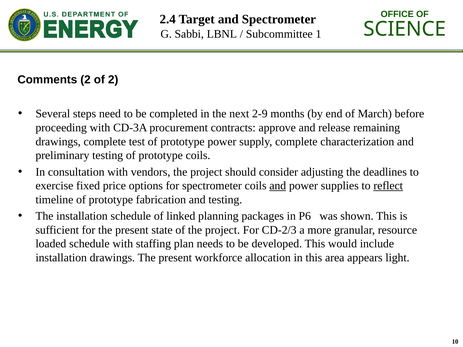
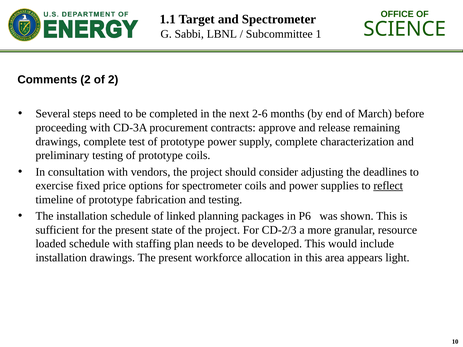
2.4: 2.4 -> 1.1 (168, 19)
2-9: 2-9 -> 2-6 (260, 114)
and underline: present -> none (278, 186)
